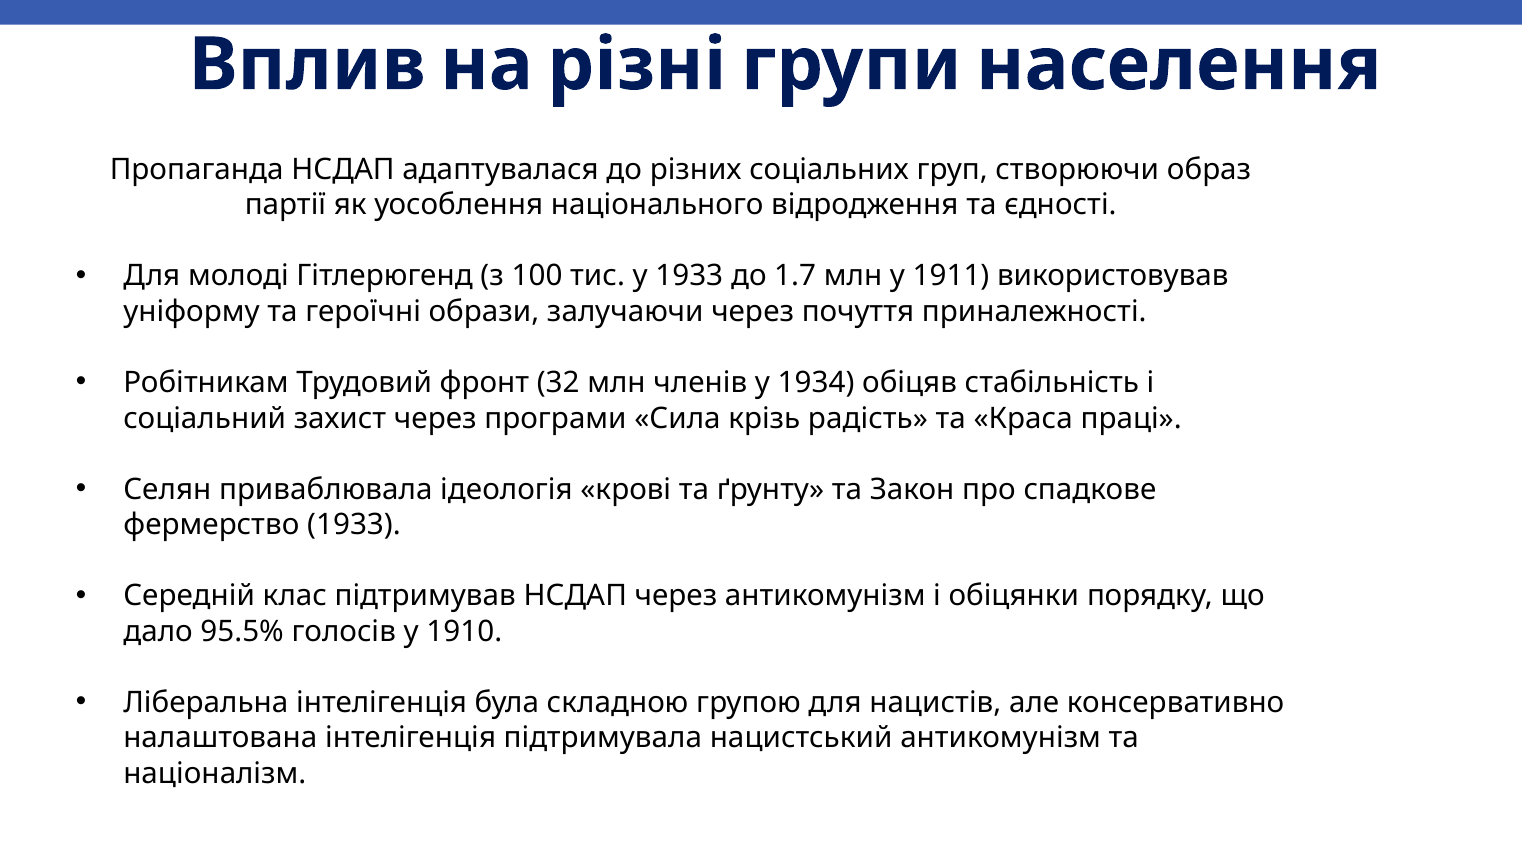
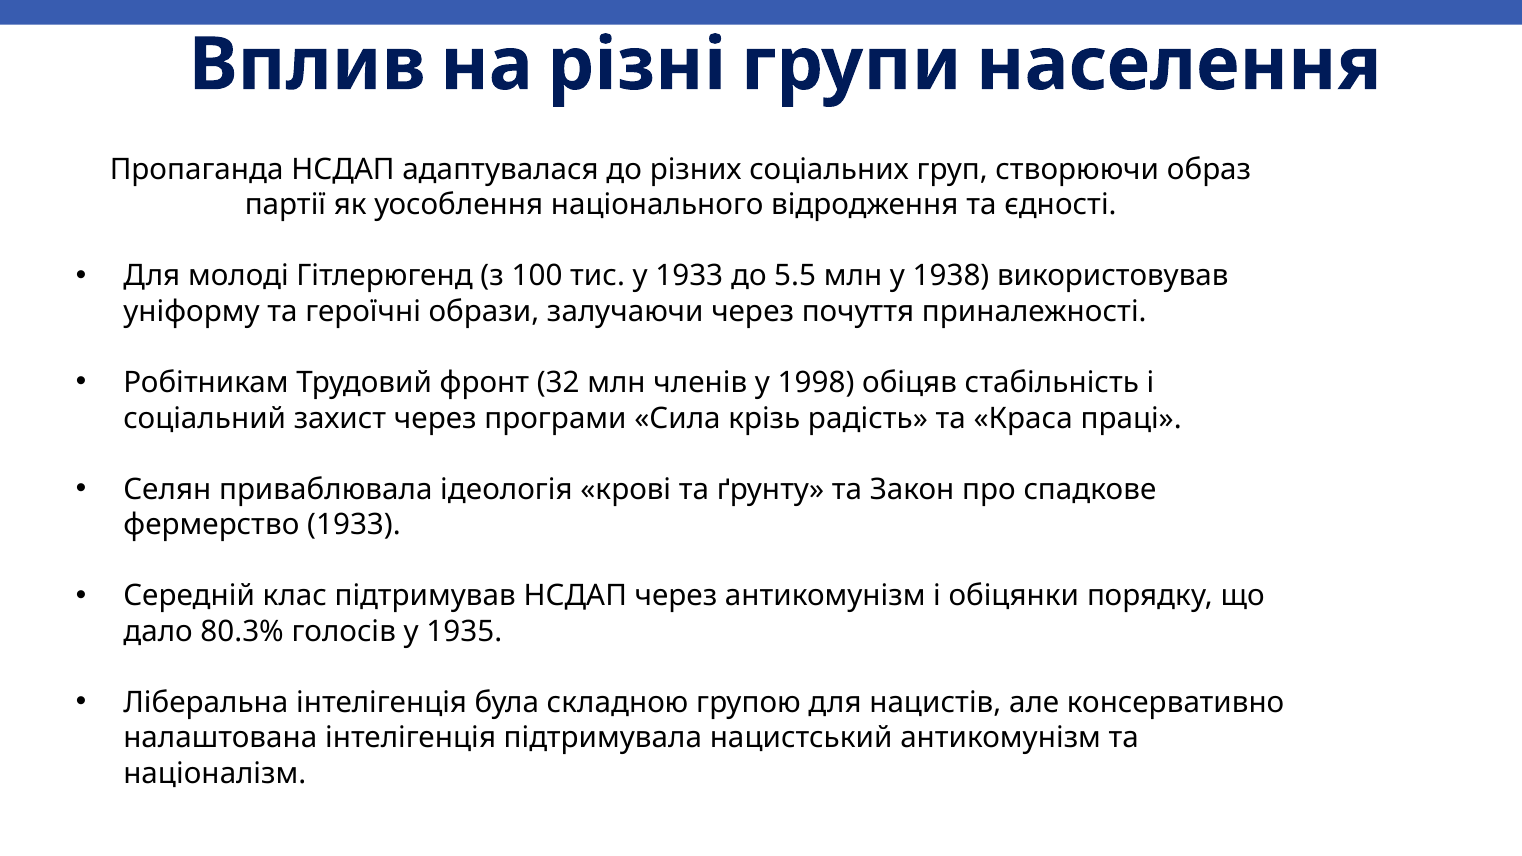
1.7: 1.7 -> 5.5 (795, 276)
1911: 1911 -> 1938 (951, 276)
1934: 1934 -> 1998 (816, 383)
95.5%: 95.5% -> 80.3% (242, 632)
1910: 1910 -> 1935 (464, 632)
